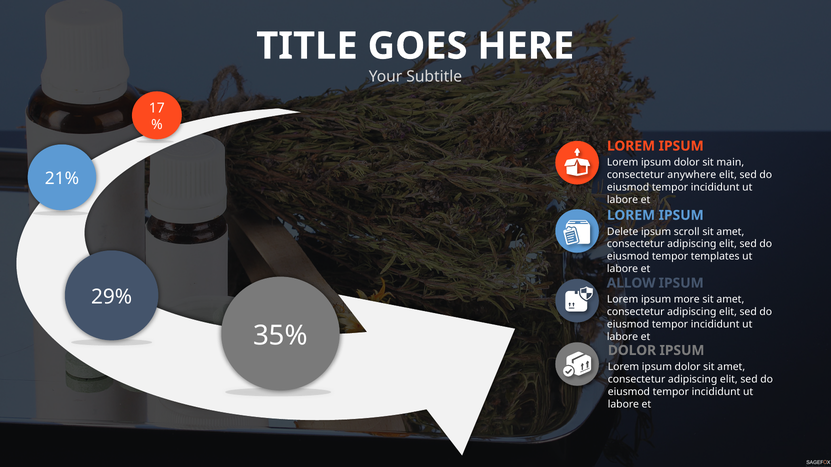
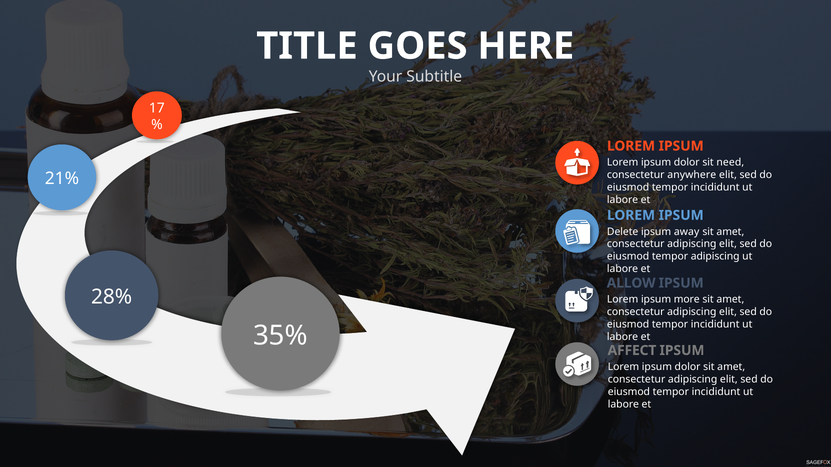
main: main -> need (730, 163)
scroll: scroll -> away (687, 232)
tempor templates: templates -> adipiscing (715, 257)
29%: 29% -> 28% (112, 297)
DOLOR: DOLOR -> AFFECT (632, 351)
